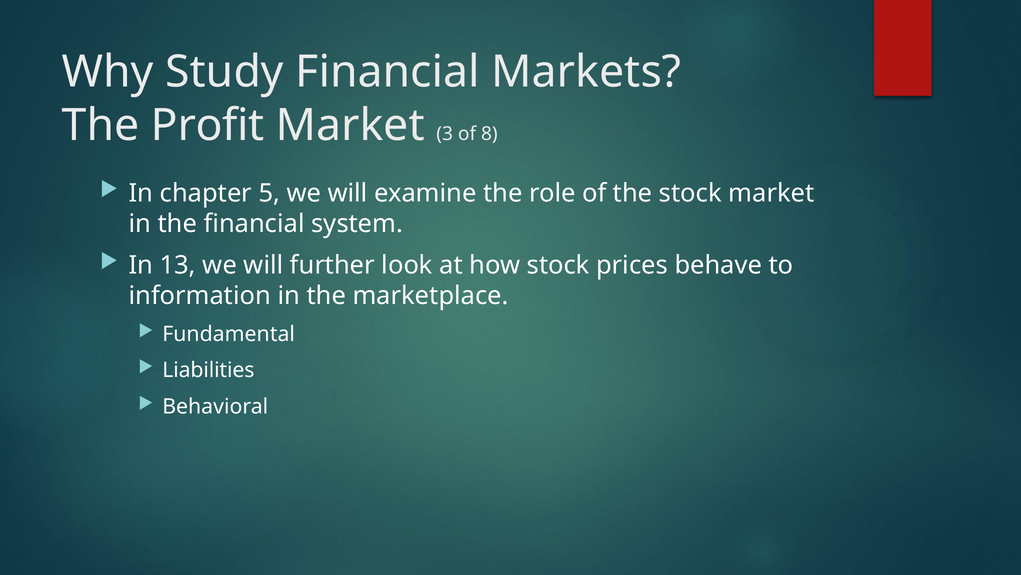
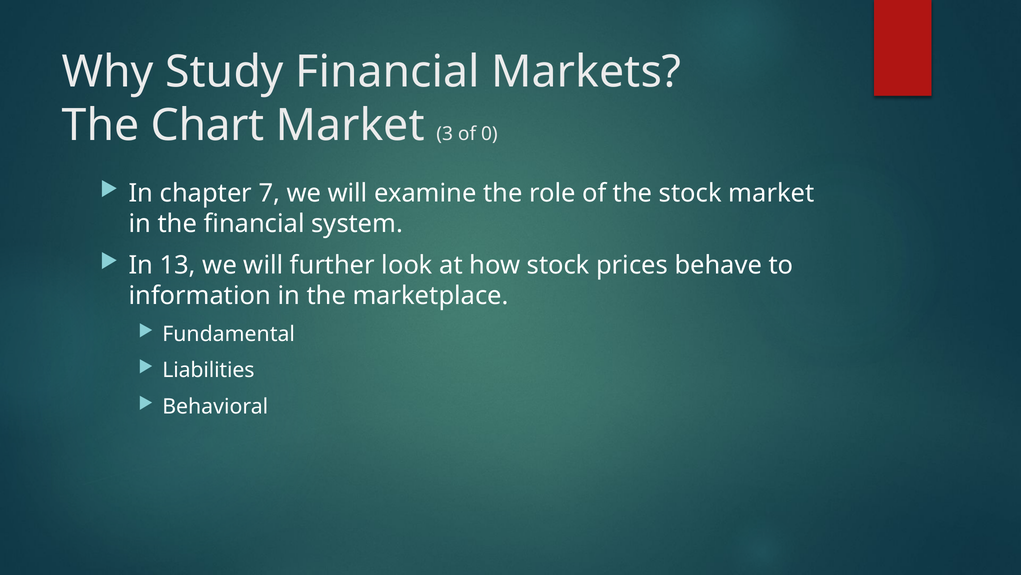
Profit: Profit -> Chart (208, 125)
8: 8 -> 0 (489, 134)
5: 5 -> 7 (269, 193)
